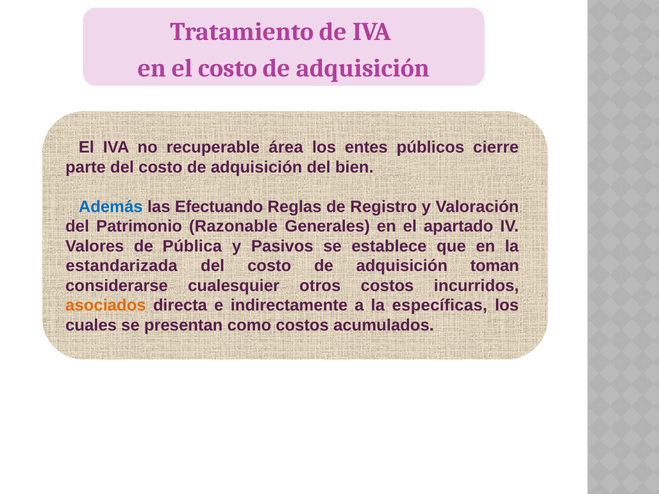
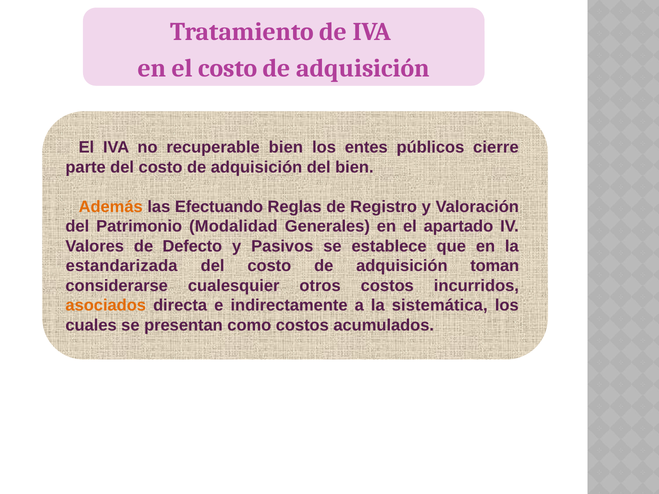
recuperable área: área -> bien (286, 147)
Además colour: blue -> orange (111, 207)
Razonable: Razonable -> Modalidad (233, 227)
Pública: Pública -> Defecto (192, 246)
específicas: específicas -> sistemática (440, 306)
